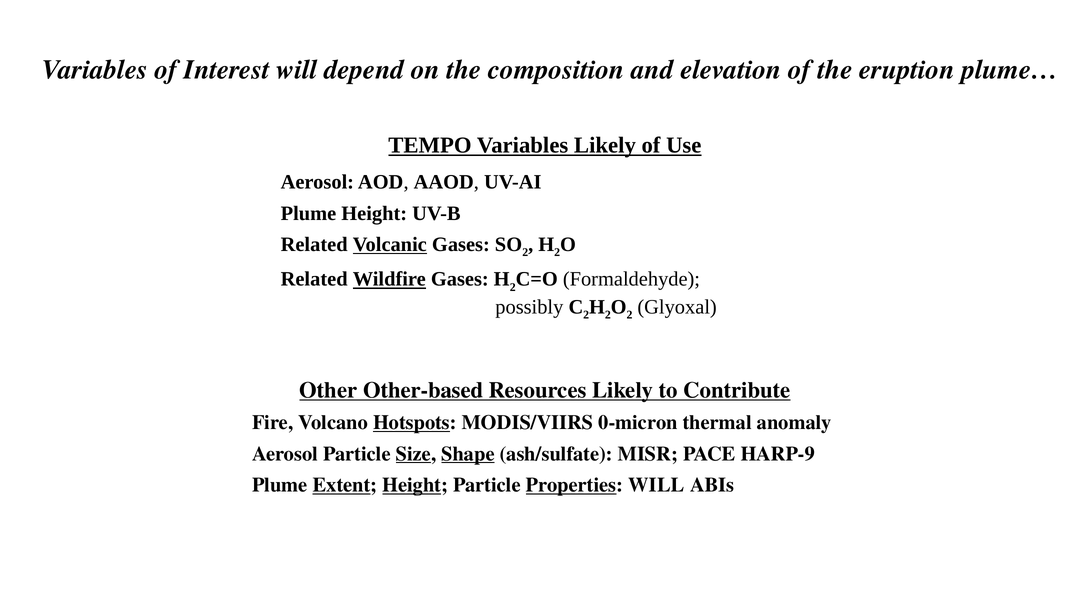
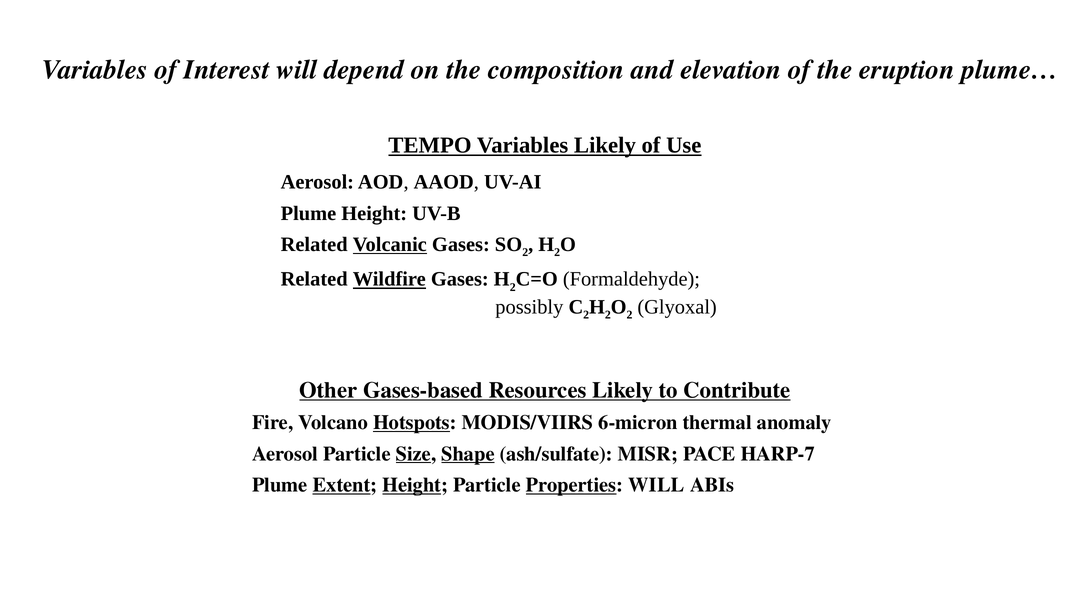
Other-based: Other-based -> Gases-based (423, 390)
0-micron: 0-micron -> 6-micron (638, 423)
HARP-9: HARP-9 -> HARP-7 (778, 454)
